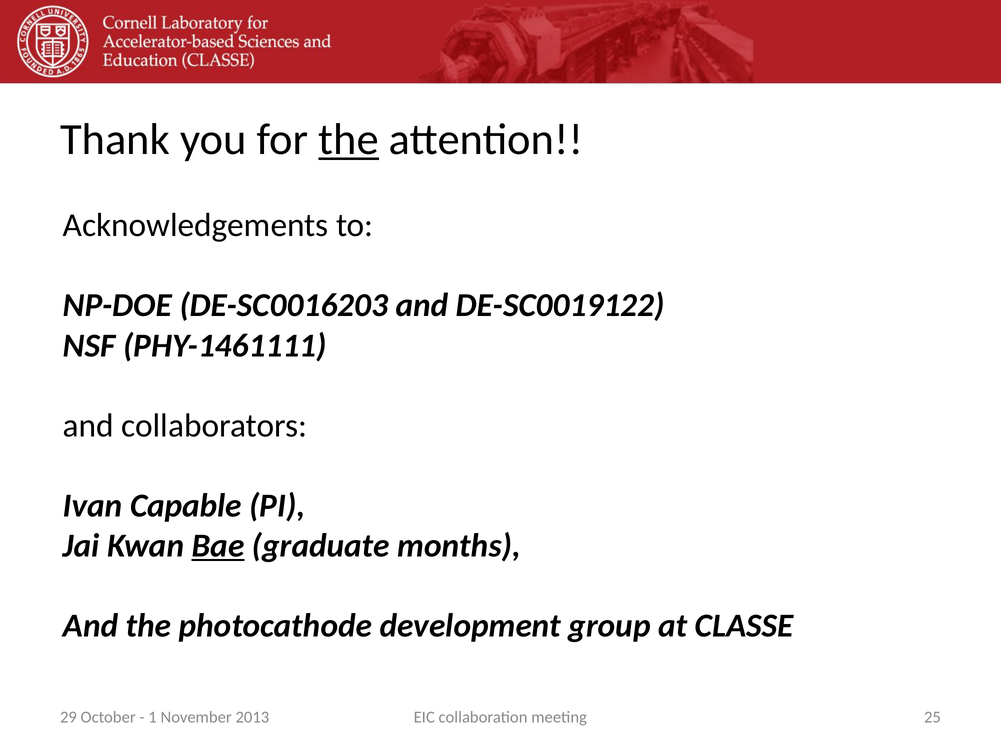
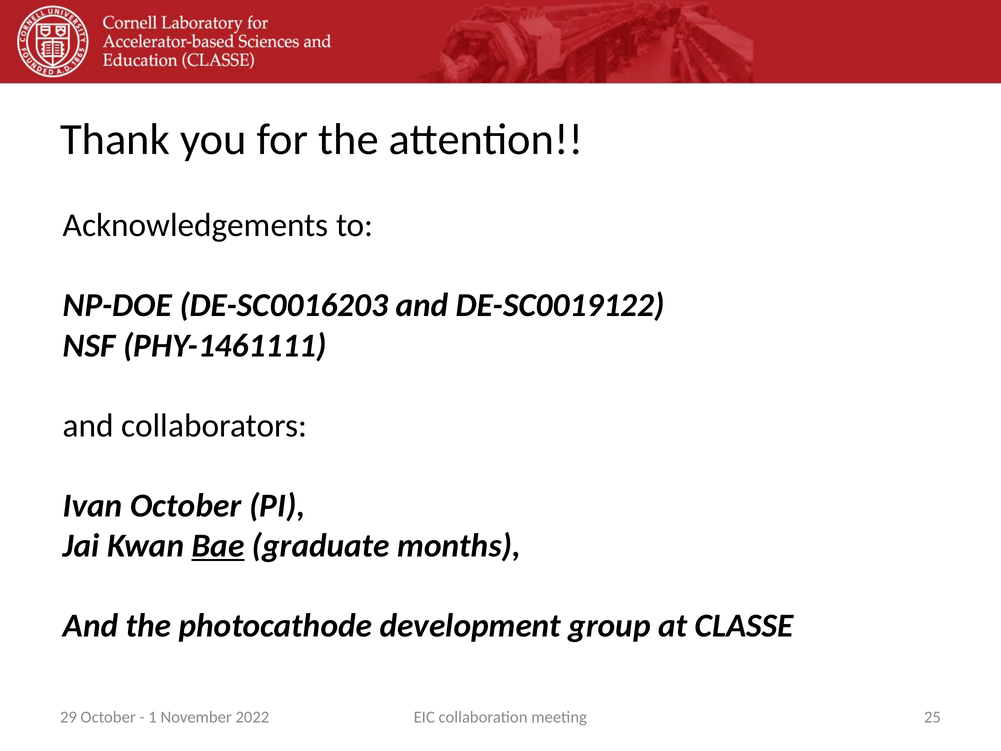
the underline: present -> none (349, 140)
Ivan Capable: Capable -> October (186, 506)
2013: 2013 -> 2022 (252, 717)
